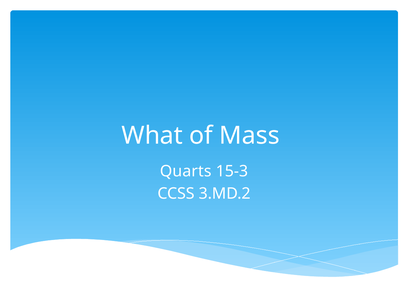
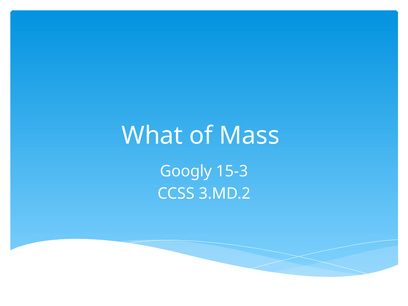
Quarts: Quarts -> Googly (186, 171)
